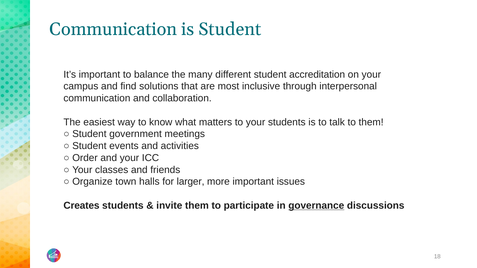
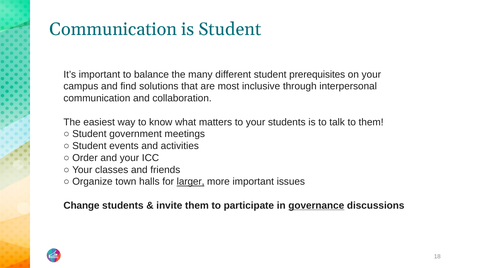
accreditation: accreditation -> prerequisites (317, 75)
larger underline: none -> present (191, 182)
Creates: Creates -> Change (81, 206)
